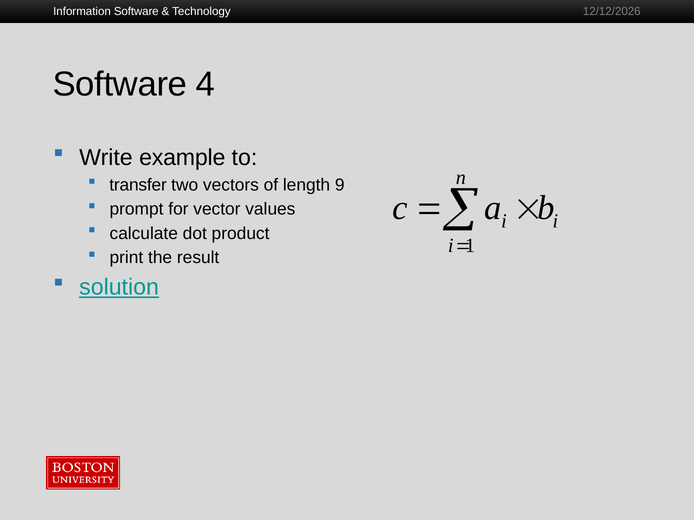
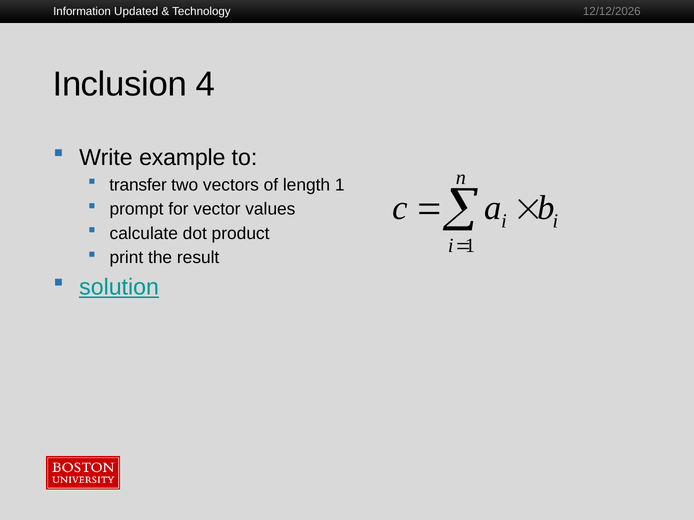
Information Software: Software -> Updated (136, 11)
Software: Software -> Inclusion (120, 85)
length 9: 9 -> 1 (340, 185)
